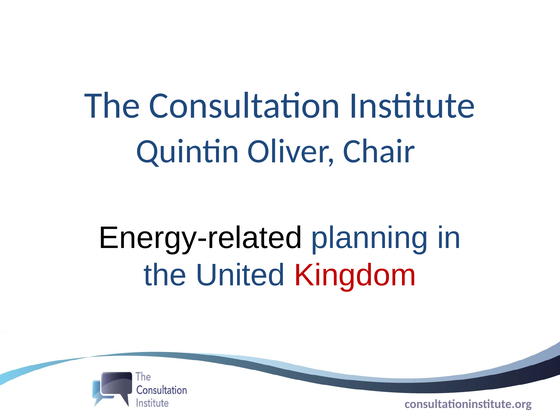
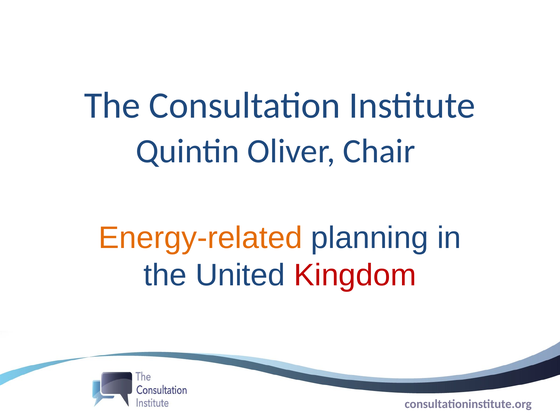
Energy-related colour: black -> orange (200, 238)
